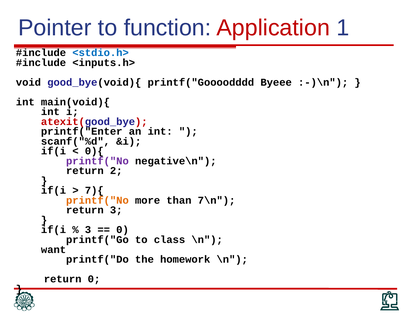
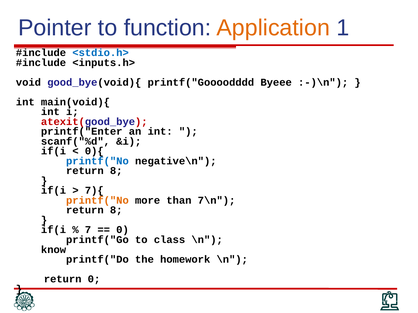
Application colour: red -> orange (273, 28)
printf("No colour: purple -> blue (97, 161)
2: 2 -> 8 (116, 171)
3: 3 -> 8 (116, 211)
3: 3 -> 7 (88, 230)
want: want -> know (54, 250)
